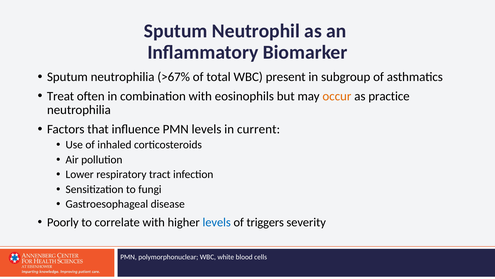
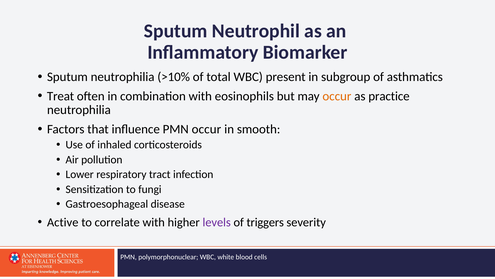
>67%: >67% -> >10% (174, 77)
PMN levels: levels -> occur (206, 129)
current: current -> smooth (259, 129)
Poorly: Poorly -> Active (63, 222)
levels colour: blue -> purple (217, 222)
